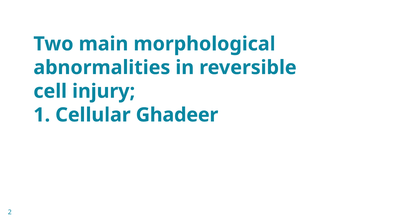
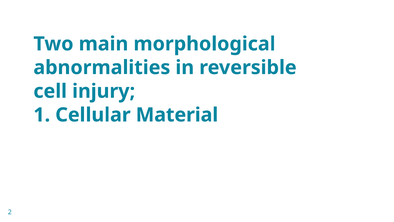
Ghadeer: Ghadeer -> Material (177, 115)
